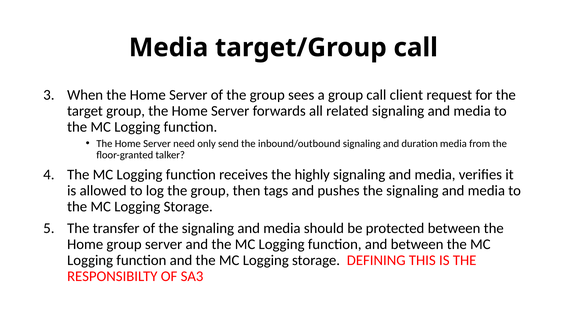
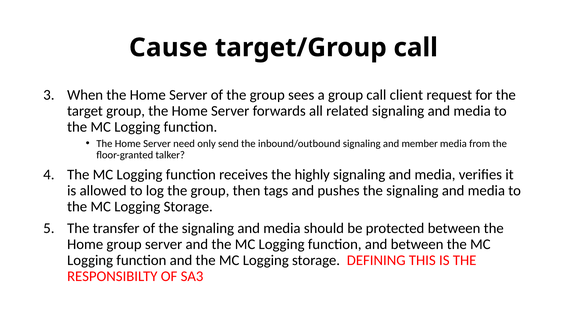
Media: Media -> Cause (168, 48)
duration: duration -> member (420, 143)
